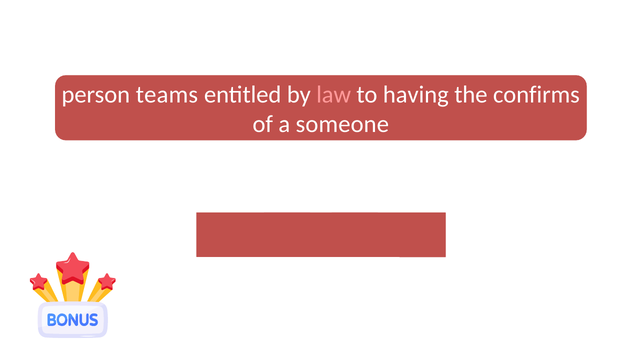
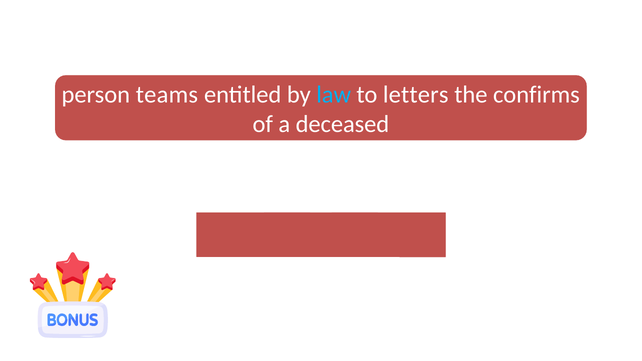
law colour: pink -> light blue (334, 95)
having: having -> letters (416, 95)
someone: someone -> deceased (342, 124)
